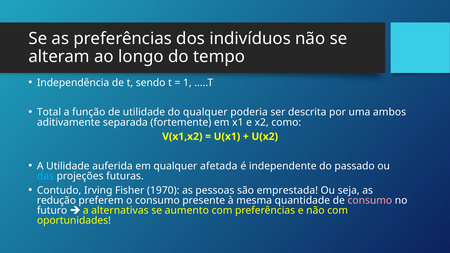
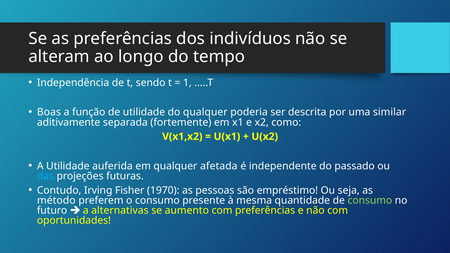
Total: Total -> Boas (49, 112)
ambos: ambos -> similar (390, 112)
emprestada: emprestada -> empréstimo (287, 190)
redução: redução -> método (56, 200)
consumo colour: pink -> light green (370, 200)
